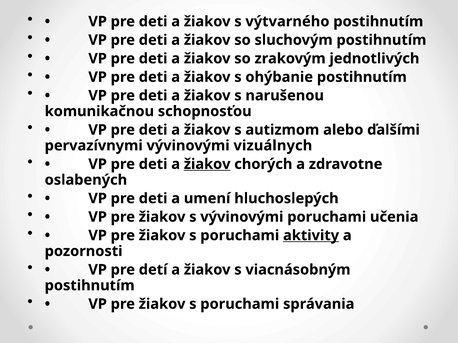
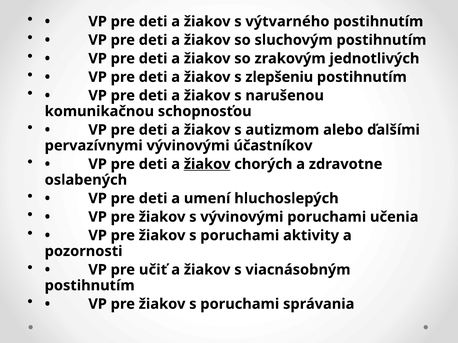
ohýbanie: ohýbanie -> zlepšeniu (279, 77)
vizuálnych: vizuálnych -> účastníkov (273, 146)
aktivity underline: present -> none (311, 236)
detí: detí -> učiť (153, 270)
